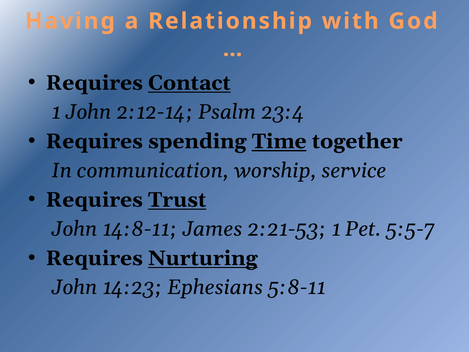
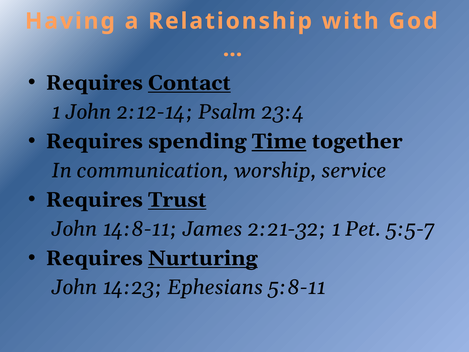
2:21-53: 2:21-53 -> 2:21-32 (287, 229)
